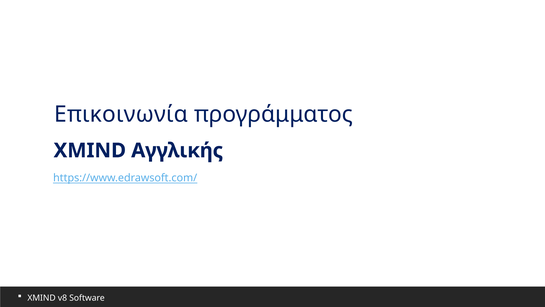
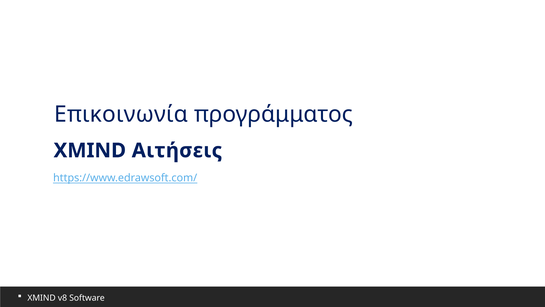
Αγγλικής: Αγγλικής -> Αιτήσεις (177, 150)
